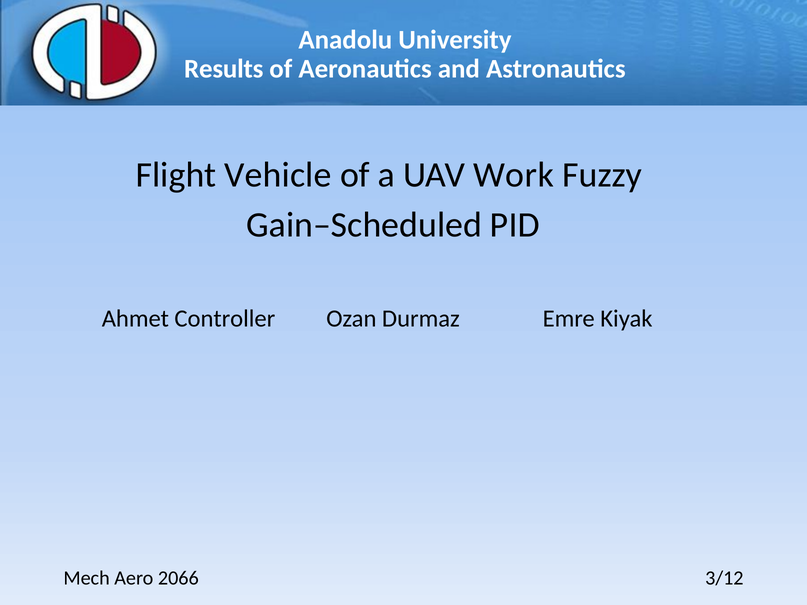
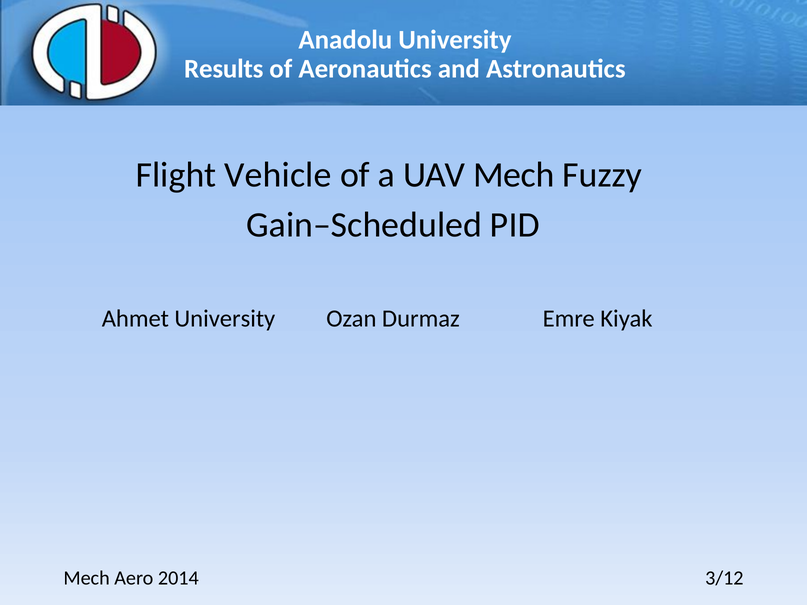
UAV Work: Work -> Mech (514, 175)
Ahmet Controller: Controller -> University (225, 319)
2066: 2066 -> 2014 (178, 578)
